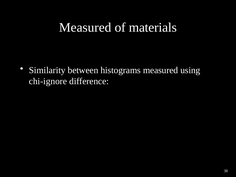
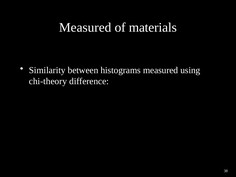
chi-ignore: chi-ignore -> chi-theory (48, 81)
